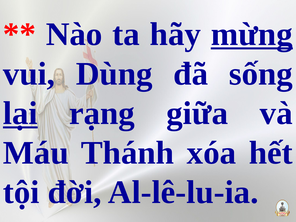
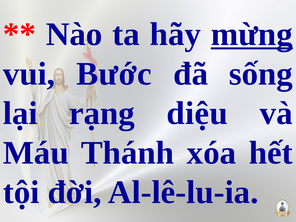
Dùng: Dùng -> Bước (114, 74)
lại underline: present -> none (20, 113)
giữa: giữa -> diệu (197, 113)
